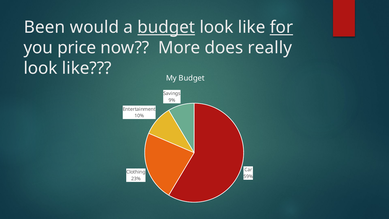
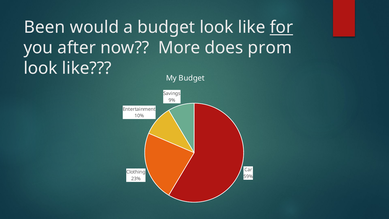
budget underline: present -> none (166, 27)
price: price -> after (77, 48)
really: really -> prom (270, 48)
